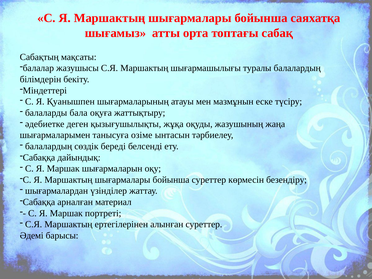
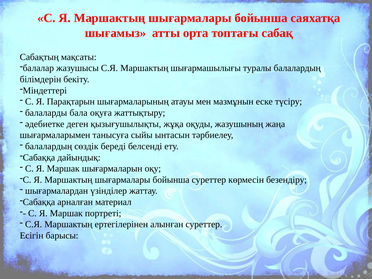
Қуанышпен: Қуанышпен -> Парақтарын (71, 102)
озіме: озіме -> сыйы (142, 135)
Әдемі: Әдемі -> Есігін (32, 236)
